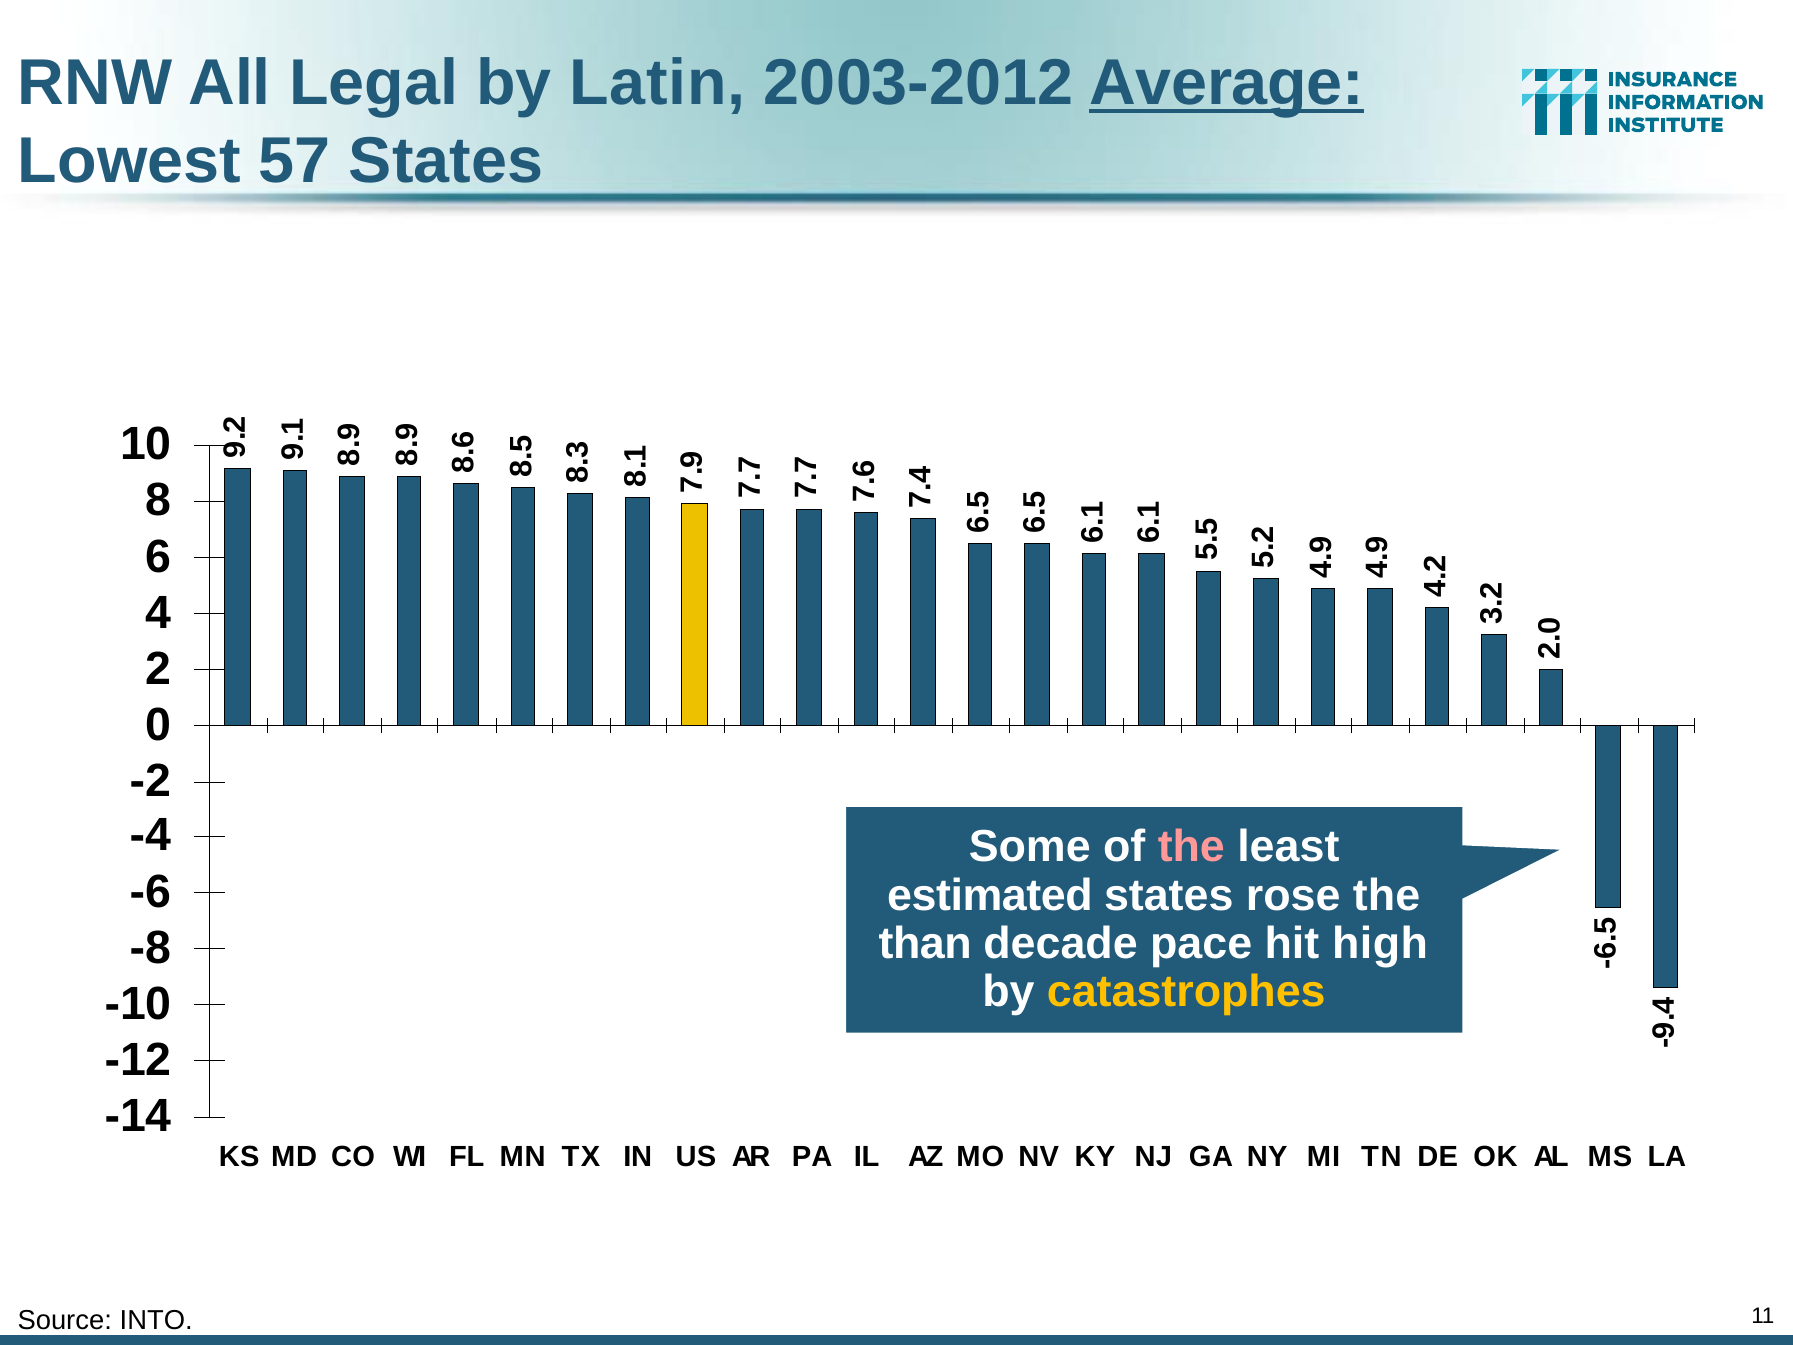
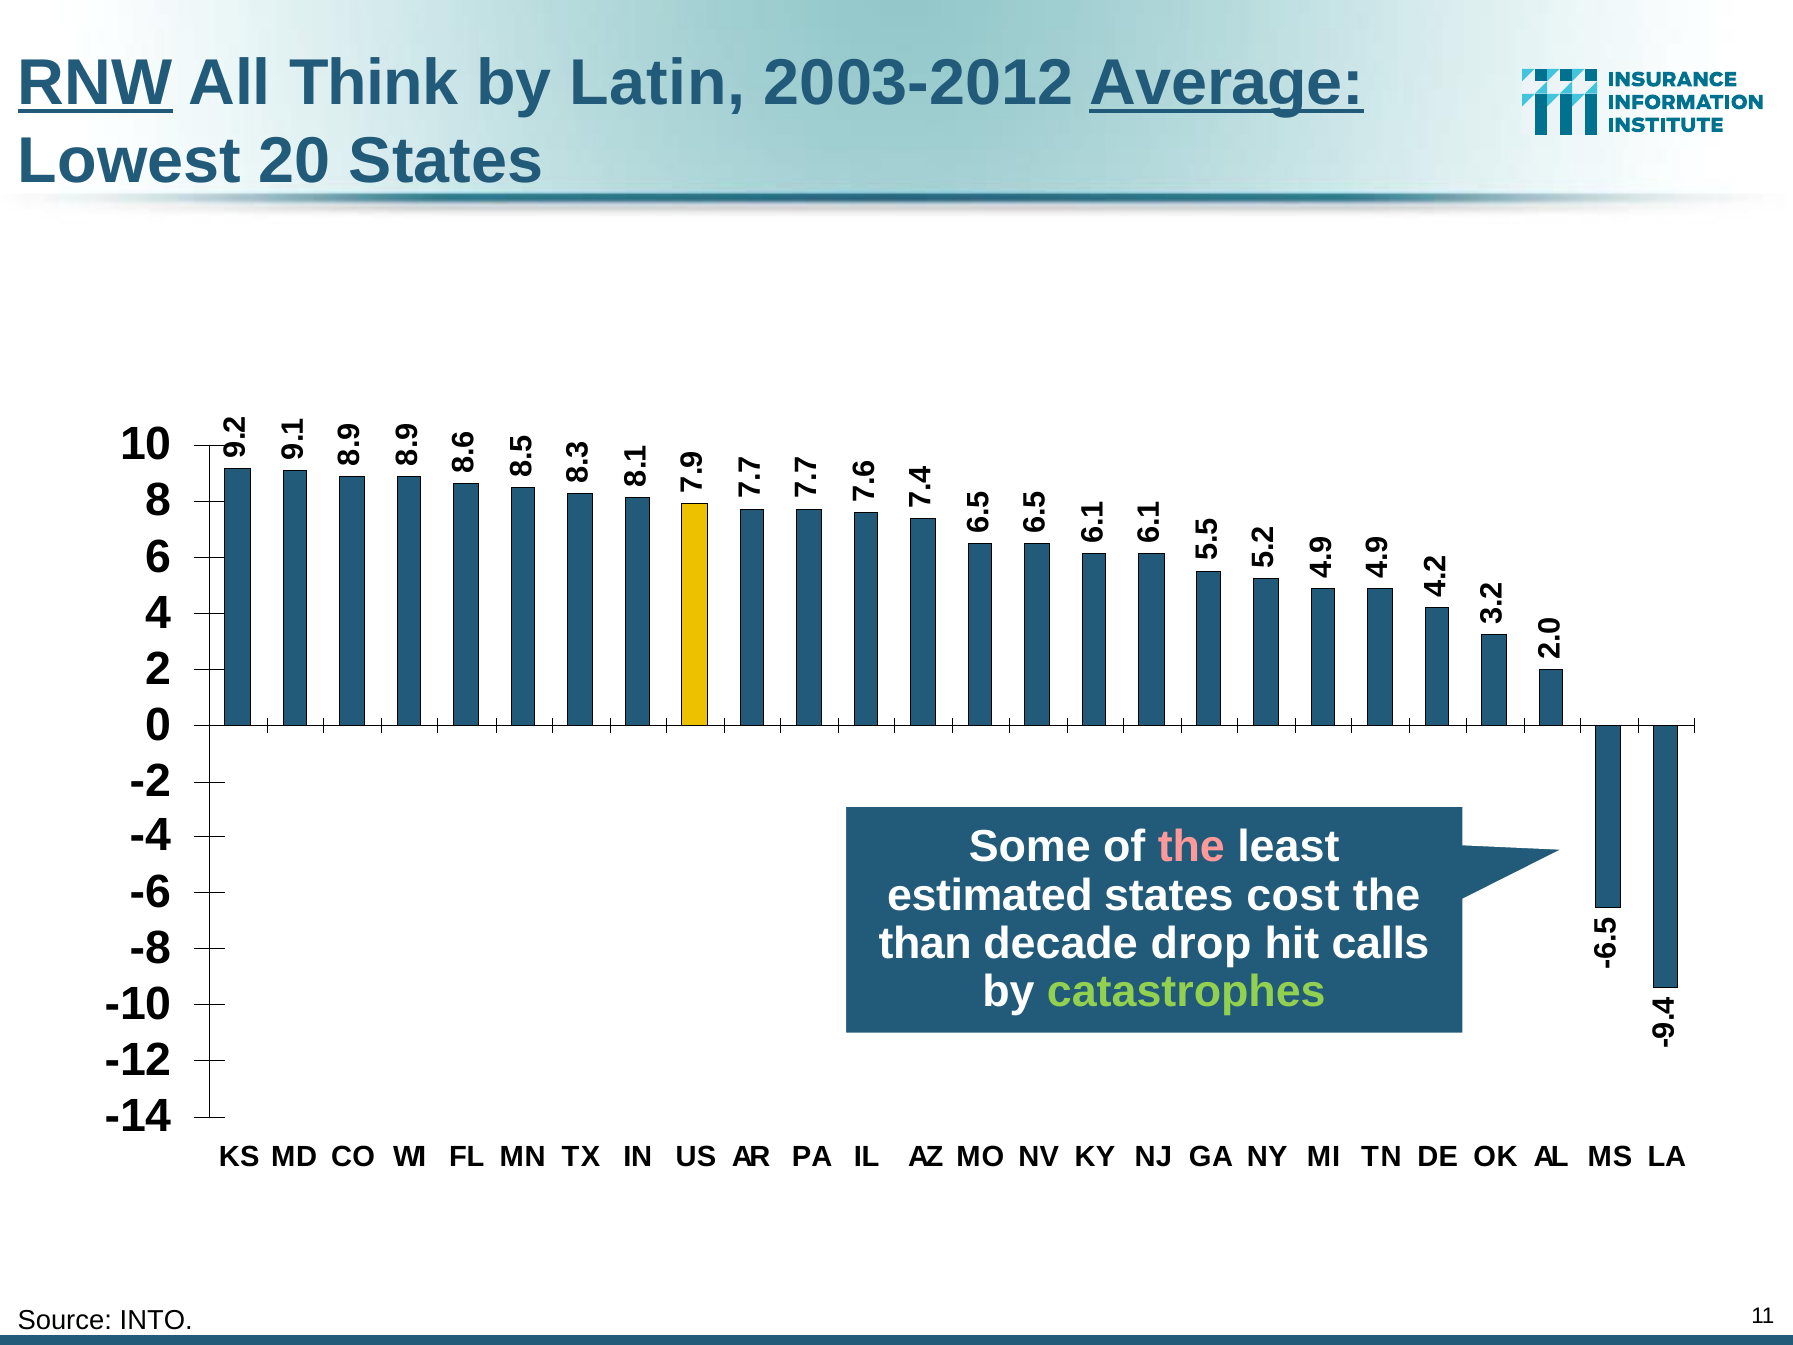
RNW underline: none -> present (95, 83)
Legal: Legal -> Think (374, 83)
57: 57 -> 20 (295, 161)
rose: rose -> cost (1293, 895)
pace: pace -> drop (1201, 944)
high: high -> calls (1380, 944)
catastrophes colour: yellow -> light green (1186, 992)
